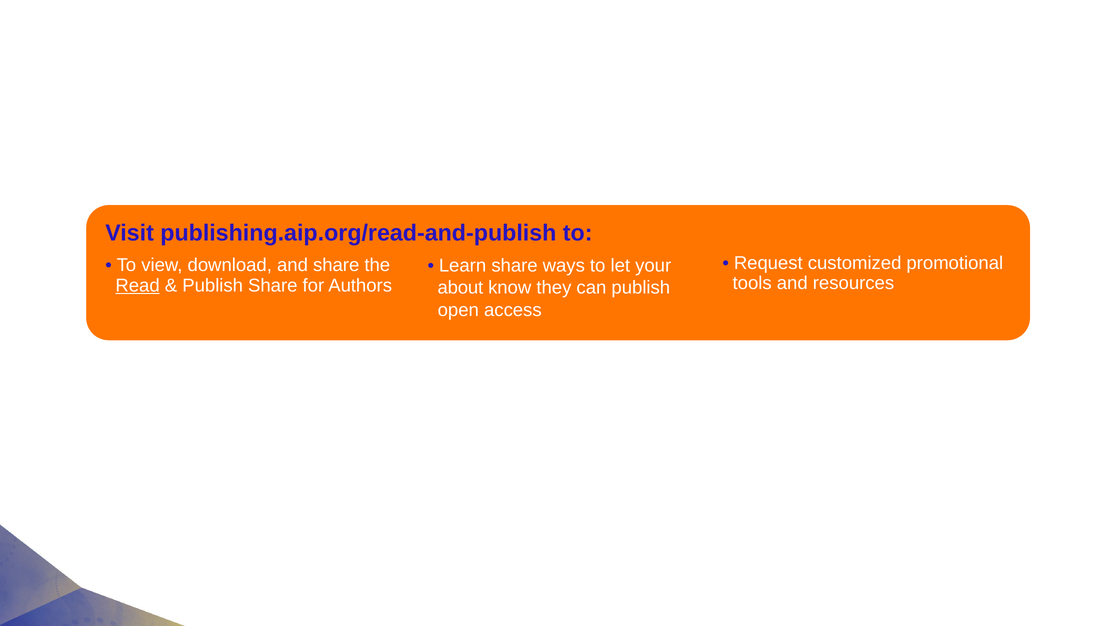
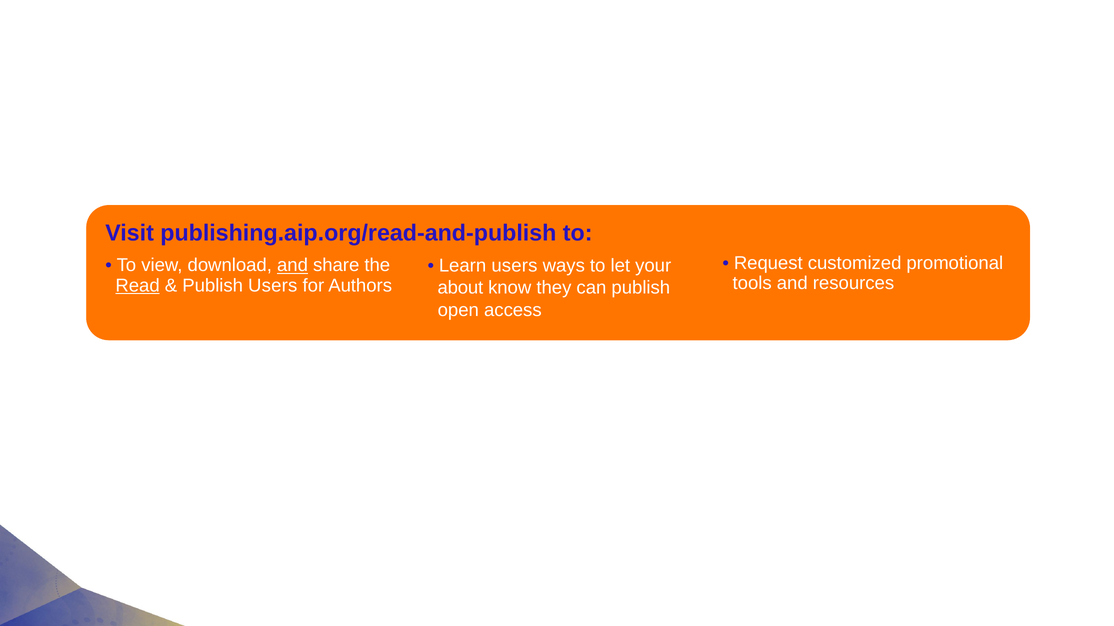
and underline: none -> present (293, 266)
Learn share: share -> users (514, 266)
Publish Share: Share -> Users (273, 286)
